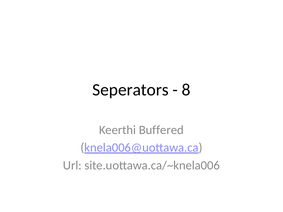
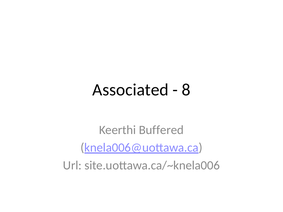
Seperators: Seperators -> Associated (130, 90)
